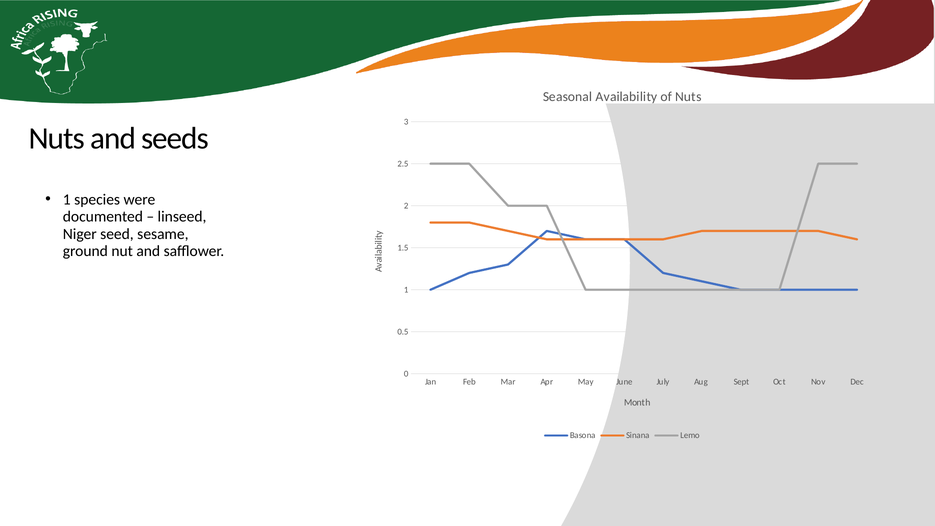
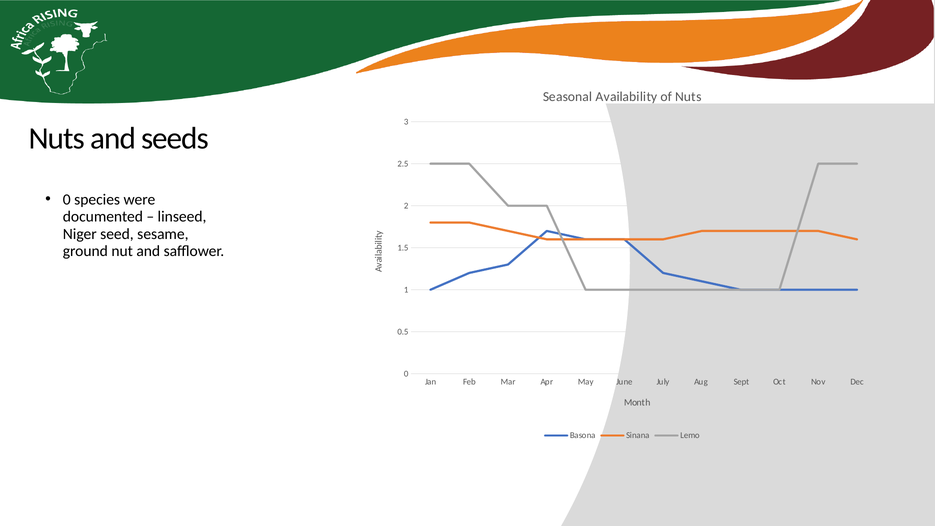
1: 1 -> 0 (67, 200)
